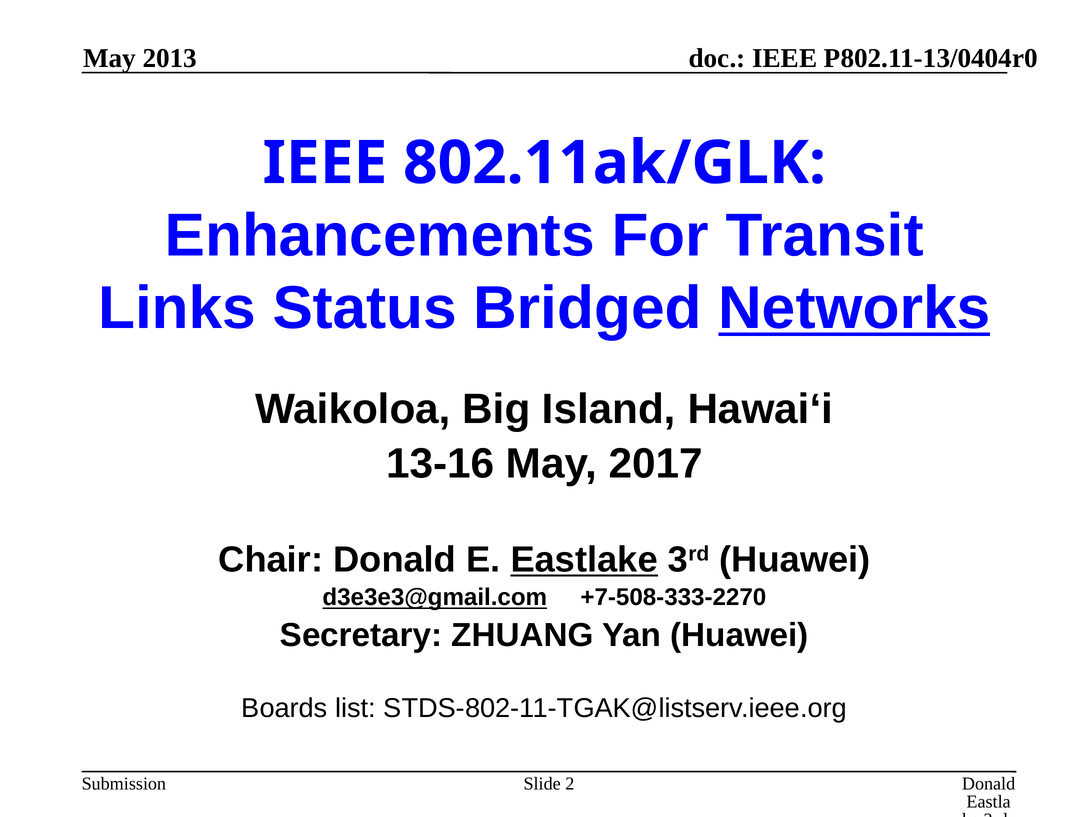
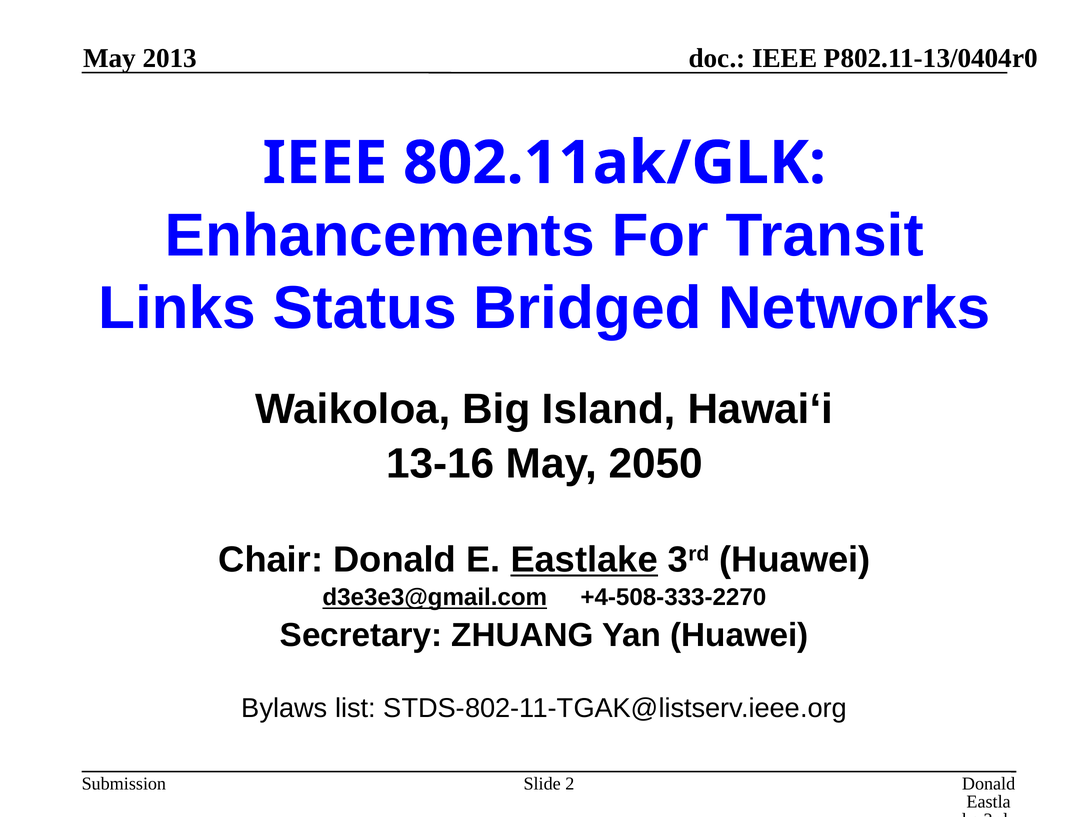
Networks underline: present -> none (854, 308)
2017: 2017 -> 2050 (656, 464)
+7-508-333-2270: +7-508-333-2270 -> +4-508-333-2270 (673, 597)
Boards: Boards -> Bylaws (285, 708)
